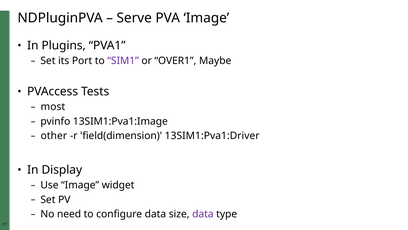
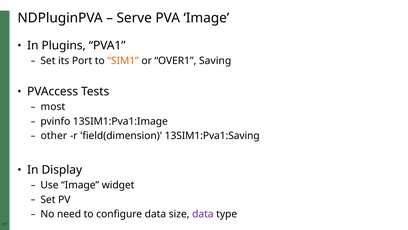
SIM1 colour: purple -> orange (123, 61)
Maybe: Maybe -> Saving (215, 61)
13SIM1:Pva1:Driver: 13SIM1:Pva1:Driver -> 13SIM1:Pva1:Saving (212, 136)
